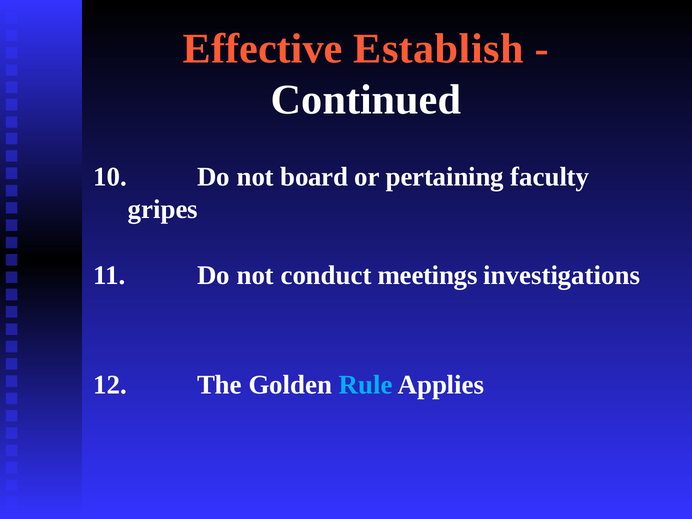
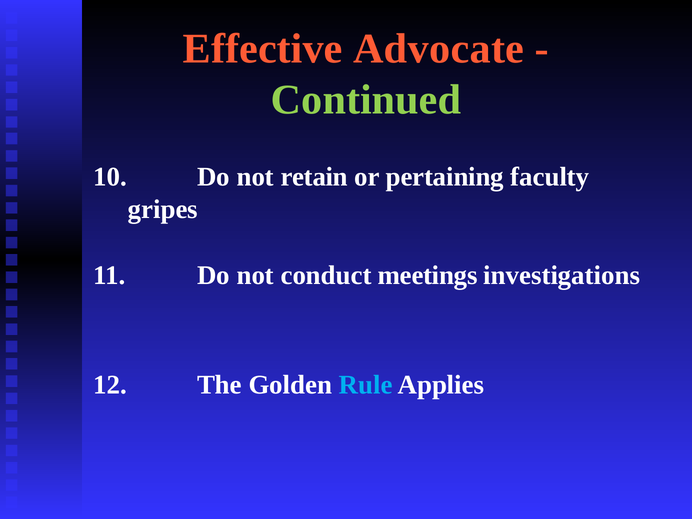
Establish: Establish -> Advocate (439, 49)
Continued colour: white -> light green (366, 100)
board: board -> retain (314, 177)
